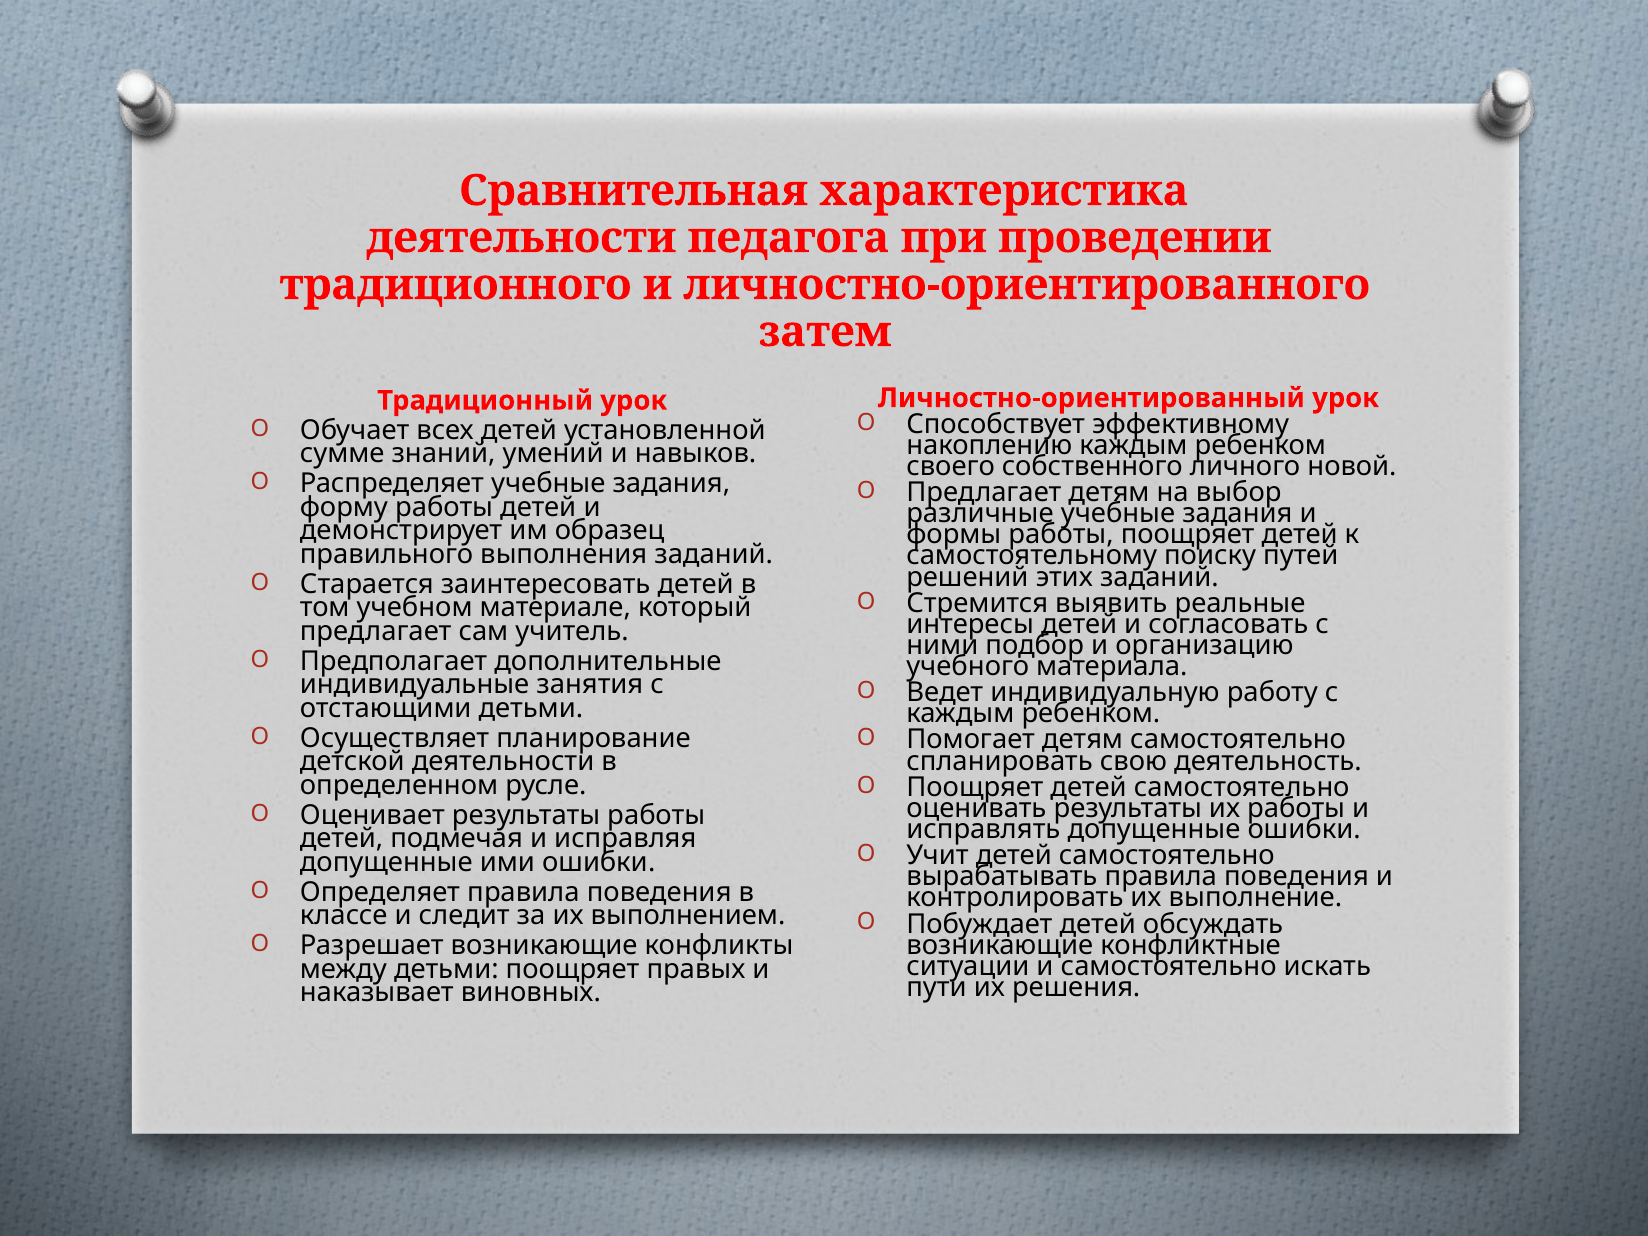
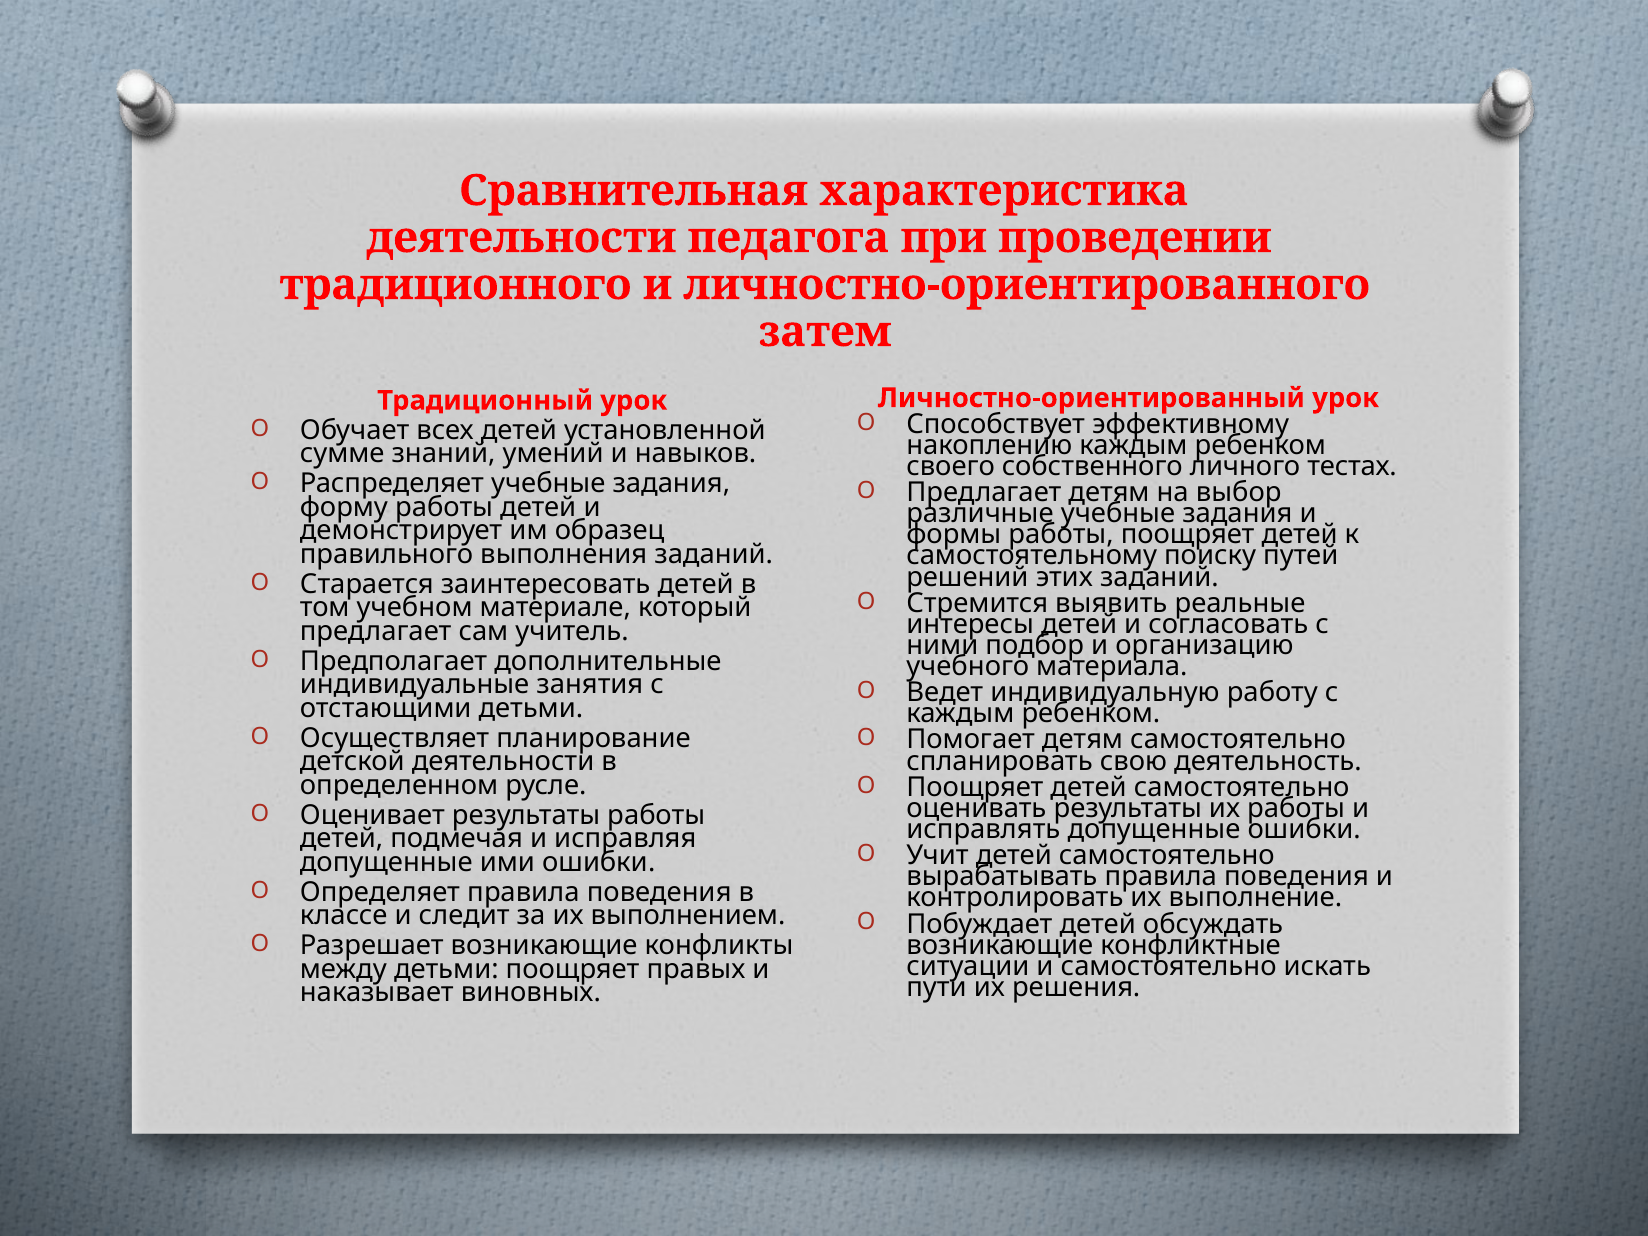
новой: новой -> тестах (1352, 466)
